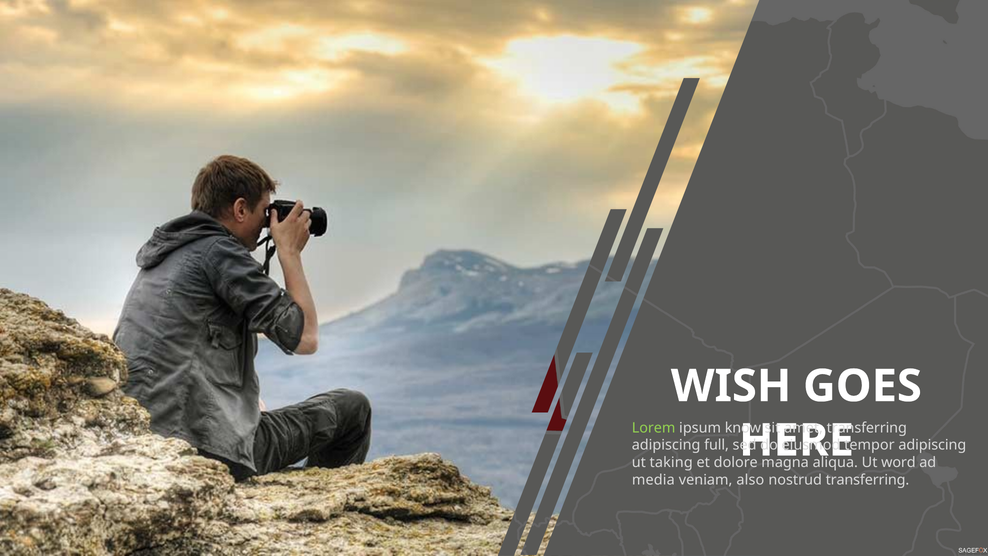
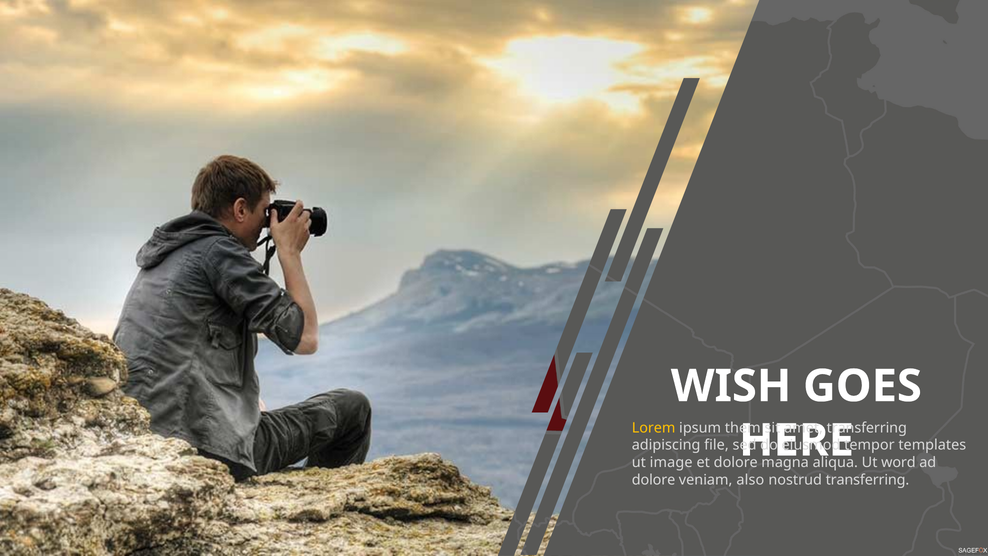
Lorem colour: light green -> yellow (654, 428)
know: know -> them (743, 428)
full: full -> file (716, 445)
tempor adipiscing: adipiscing -> templates (932, 445)
taking: taking -> image (671, 462)
media: media -> dolore (654, 480)
